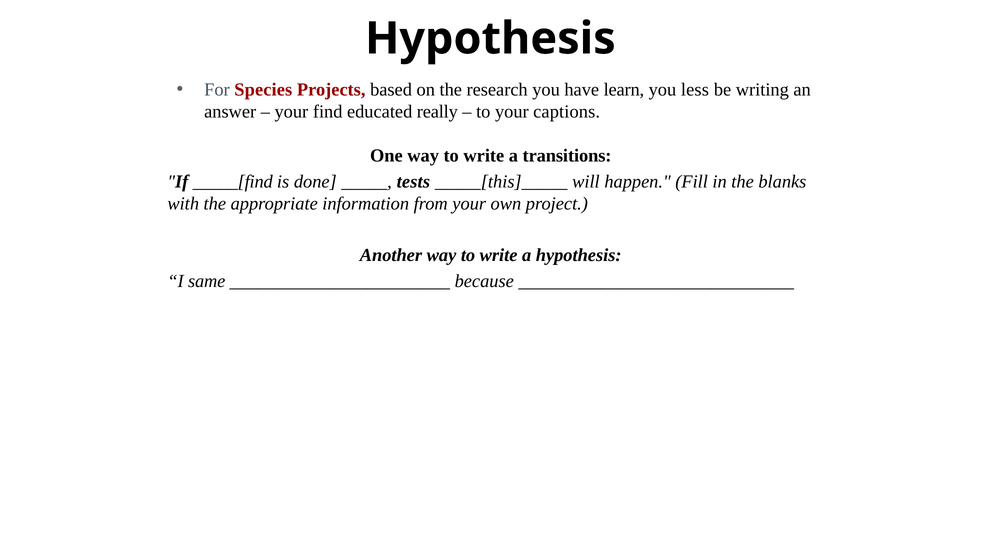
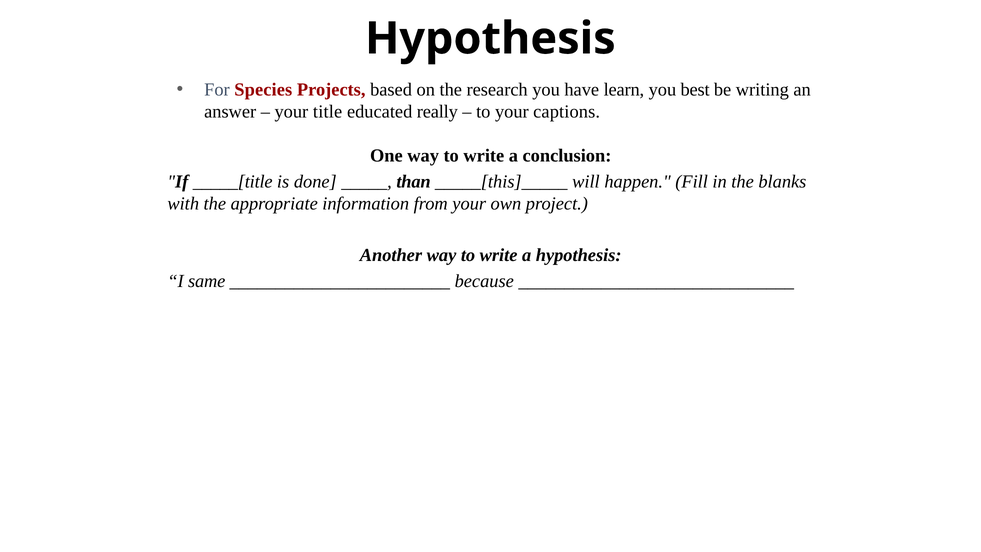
less: less -> best (695, 90)
find: find -> title (328, 112)
transitions: transitions -> conclusion (567, 156)
_____[find: _____[find -> _____[title (233, 182)
tests: tests -> than (414, 182)
